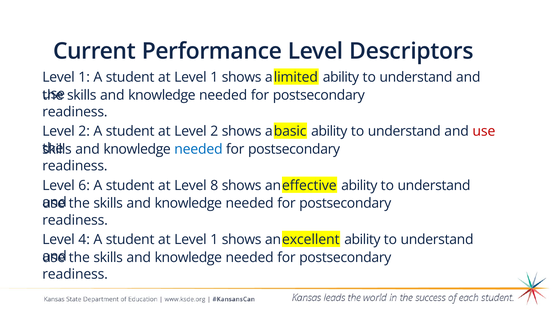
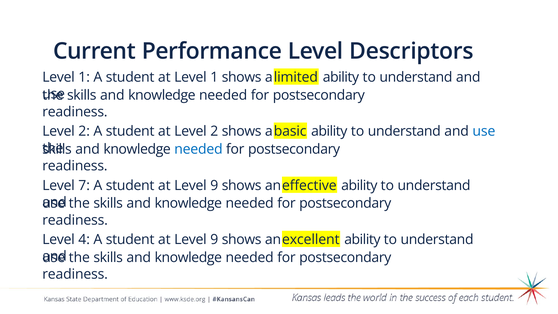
use colour: red -> blue (484, 131)
6: 6 -> 7 (84, 185)
8: 8 -> 9 (214, 185)
1: 1 -> 9 (214, 239)
